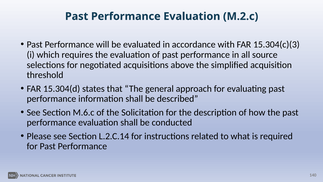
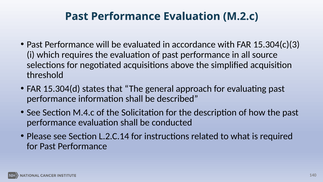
M.6.c: M.6.c -> M.4.c (84, 112)
